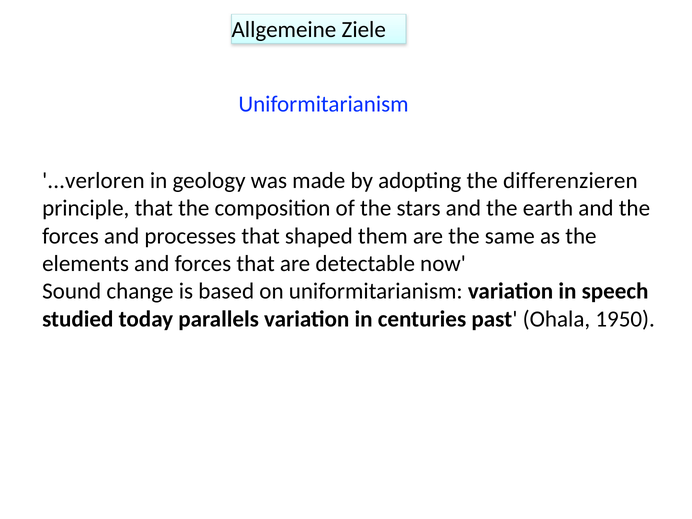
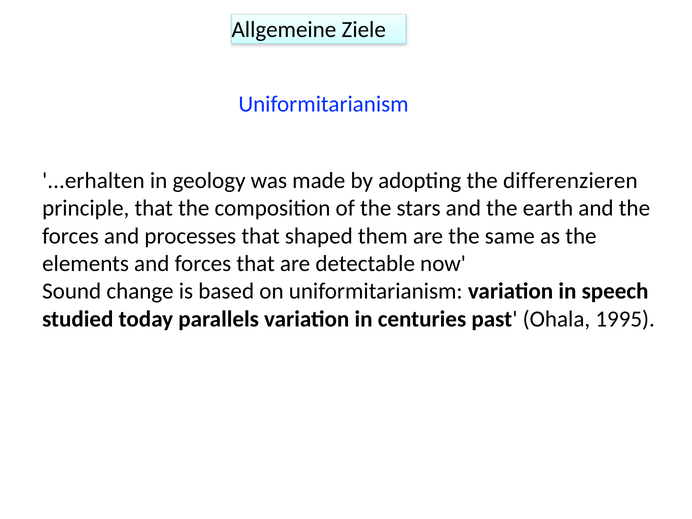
...verloren: ...verloren -> ...erhalten (93, 181)
1950: 1950 -> 1995 (625, 319)
